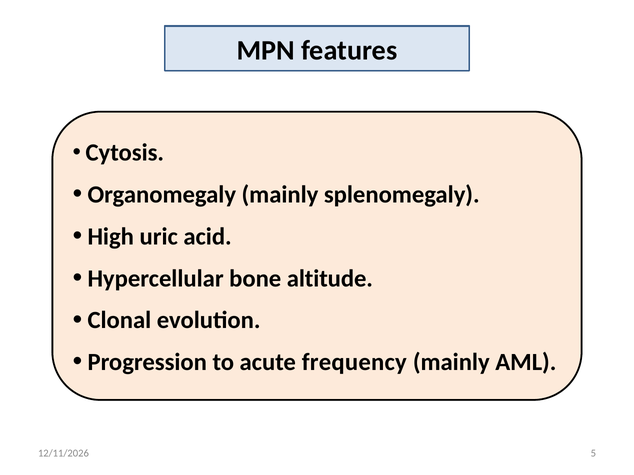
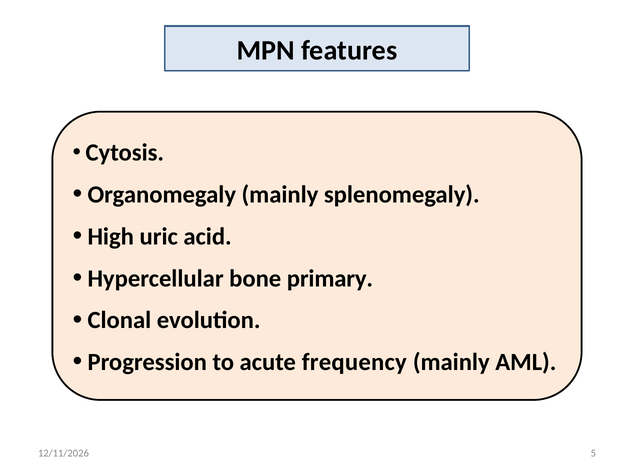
altitude: altitude -> primary (330, 279)
